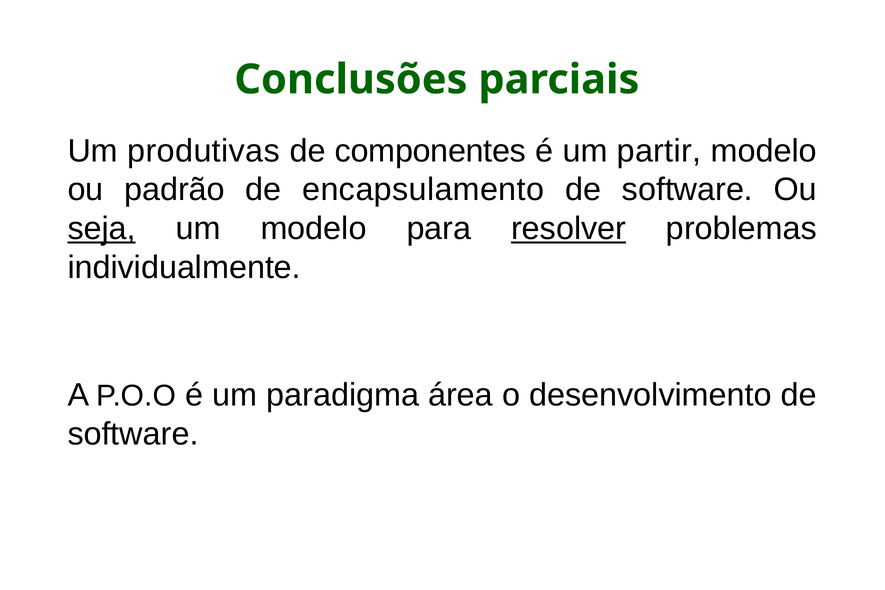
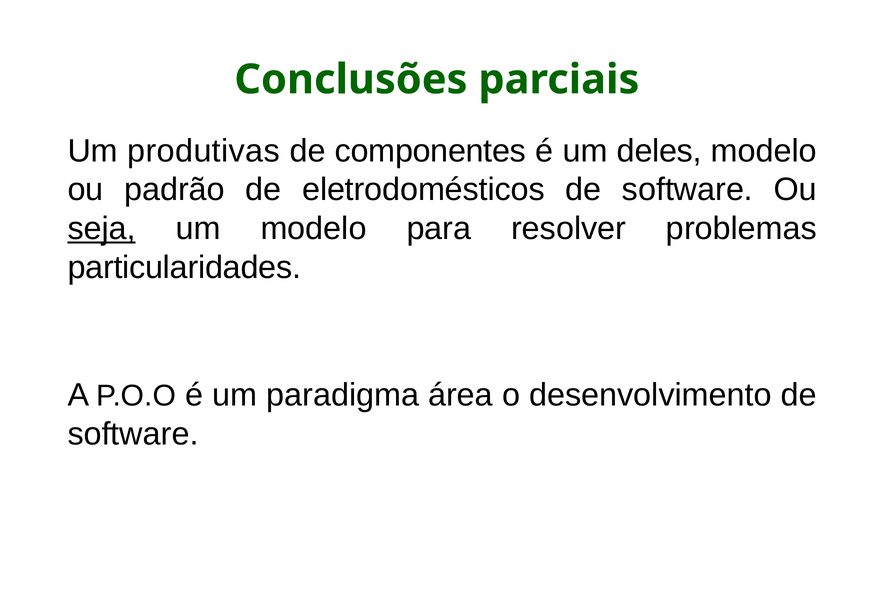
partir: partir -> deles (659, 151)
encapsulamento: encapsulamento -> eletrodomésticos (423, 190)
resolver underline: present -> none (569, 229)
individualmente: individualmente -> particularidades (184, 267)
